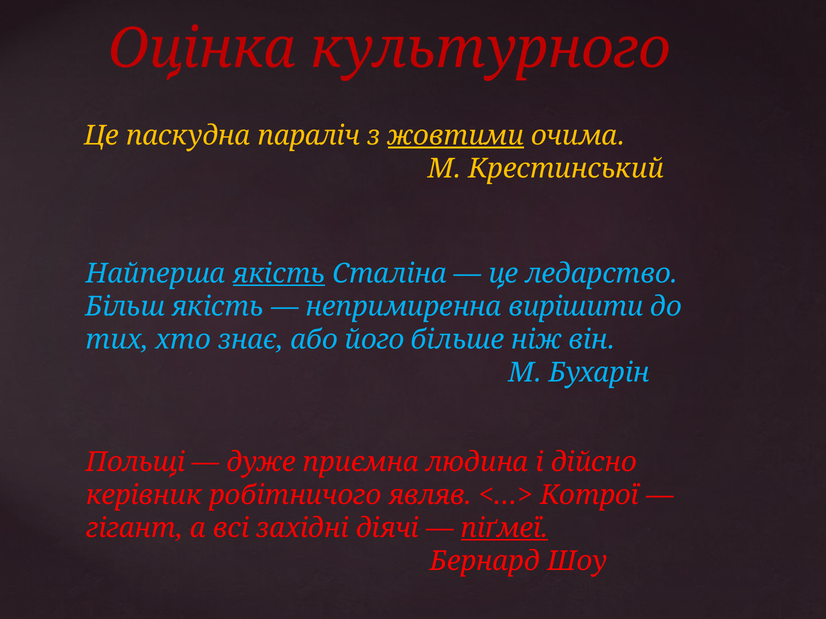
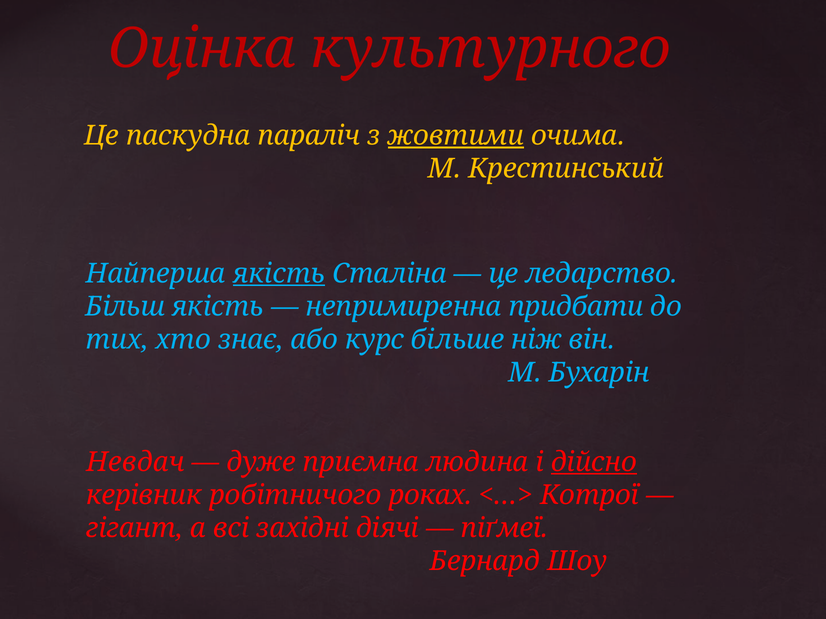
вирішити: вирішити -> придбати (576, 307)
його: його -> курс (375, 340)
Польщі: Польщі -> Невдач (135, 462)
дійсно underline: none -> present (594, 462)
являв: являв -> роках (430, 495)
піґмеї underline: present -> none (504, 528)
